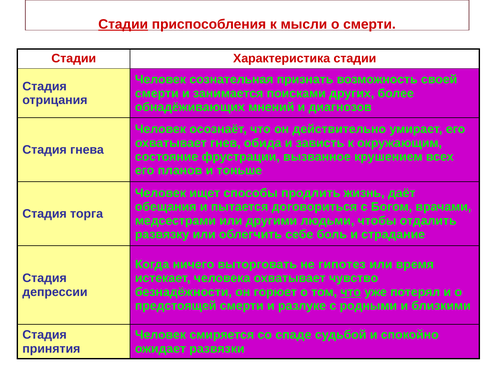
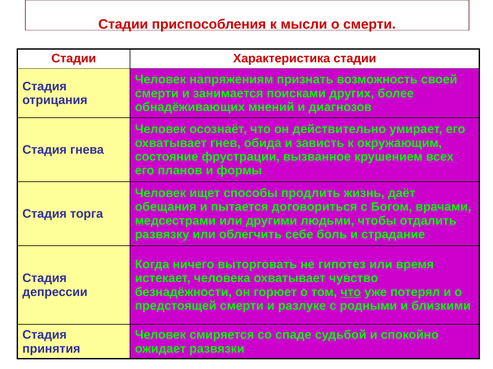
Стадии underline: present -> none (123, 24)
сознательная: сознательная -> напряжениям (231, 80)
тоньше: тоньше -> формы (239, 171)
